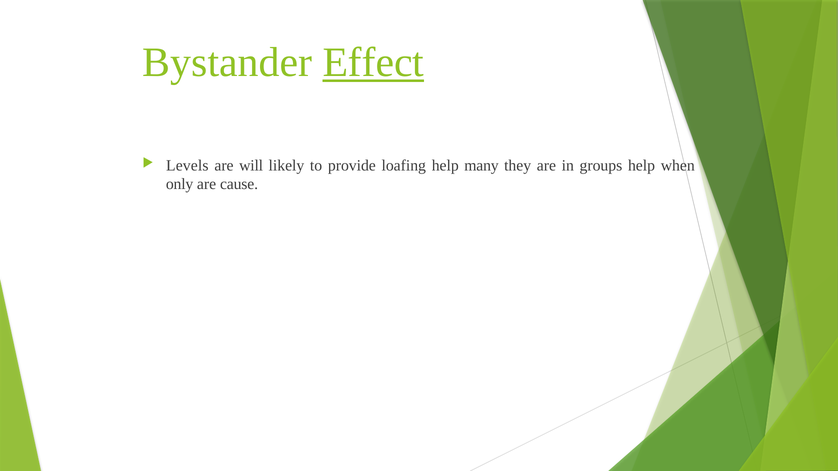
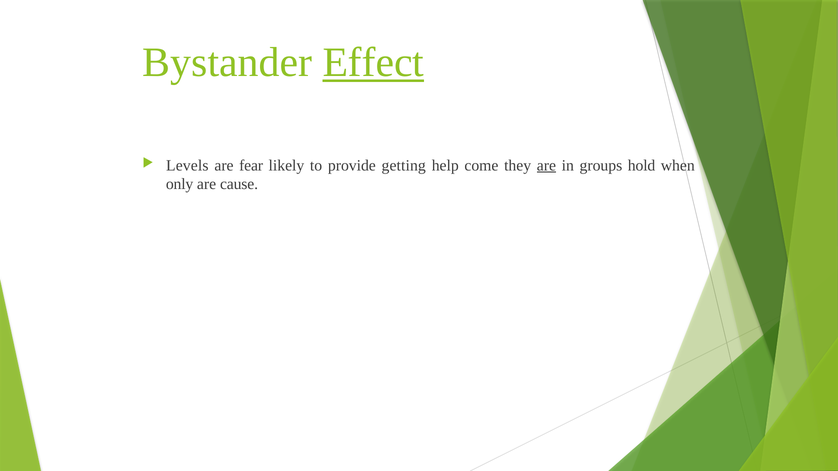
will: will -> fear (251, 166)
loafing: loafing -> getting (404, 166)
many: many -> come (481, 166)
are underline: none -> present (546, 166)
groups help: help -> hold (642, 166)
